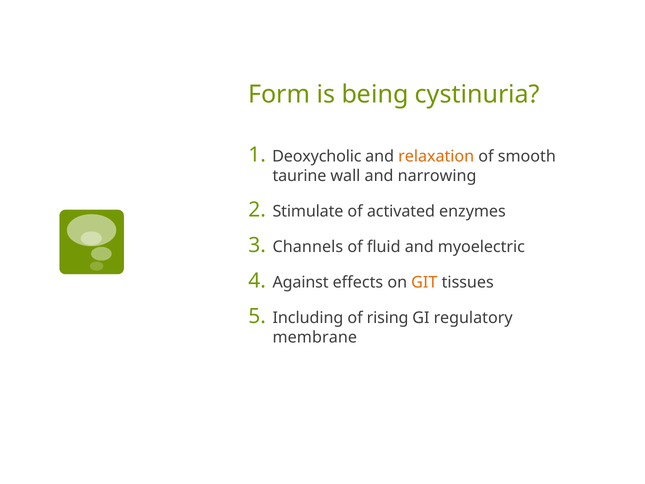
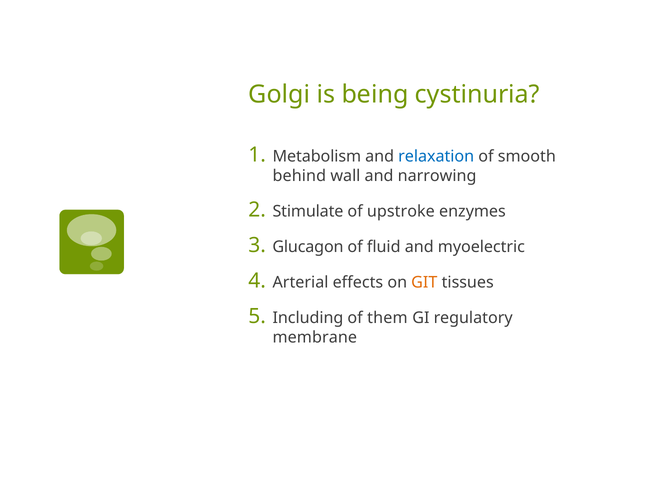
Form: Form -> Golgi (279, 94)
Deoxycholic: Deoxycholic -> Metabolism (317, 157)
relaxation colour: orange -> blue (436, 157)
taurine: taurine -> behind (299, 176)
activated: activated -> upstroke (401, 211)
Channels: Channels -> Glucagon (308, 247)
Against: Against -> Arterial (301, 282)
rising: rising -> them (387, 318)
